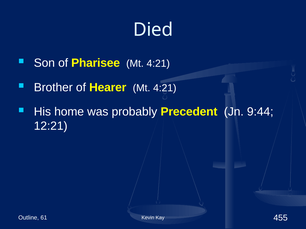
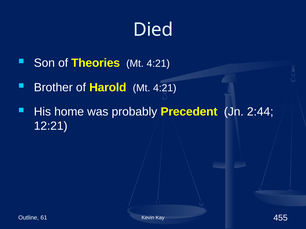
Pharisee: Pharisee -> Theories (96, 63)
Hearer: Hearer -> Harold (108, 88)
9:44: 9:44 -> 2:44 (260, 112)
